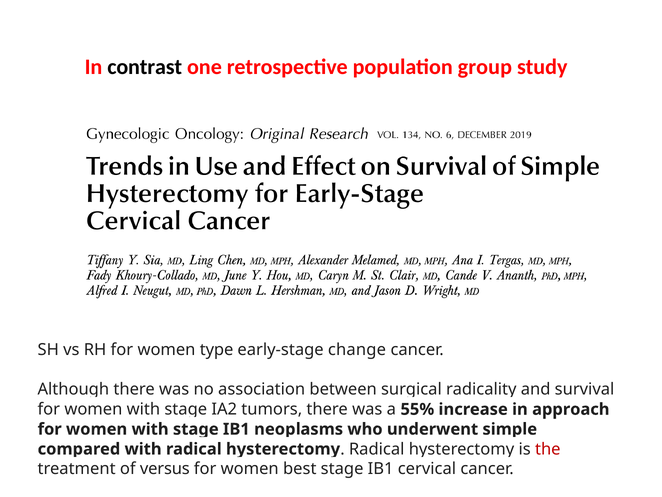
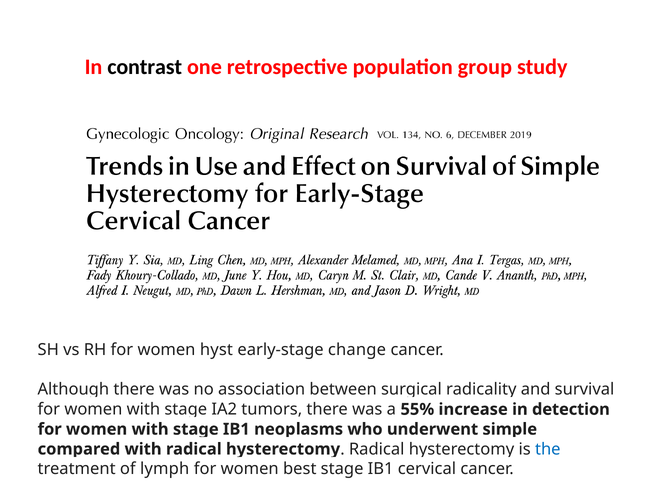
type: type -> hyst (216, 349)
approach: approach -> detection (571, 409)
the colour: red -> blue (548, 449)
versus: versus -> lymph (165, 469)
